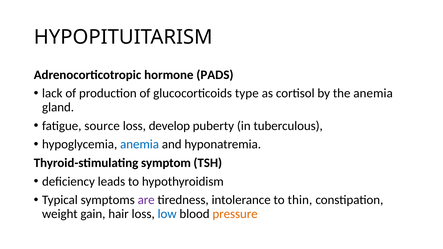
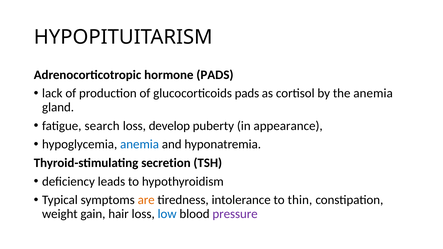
glucocorticoids type: type -> pads (247, 93)
source: source -> search (102, 126)
tuberculous: tuberculous -> appearance (288, 126)
symptom: symptom -> secretion (166, 163)
are colour: purple -> orange (146, 200)
pressure colour: orange -> purple (235, 214)
